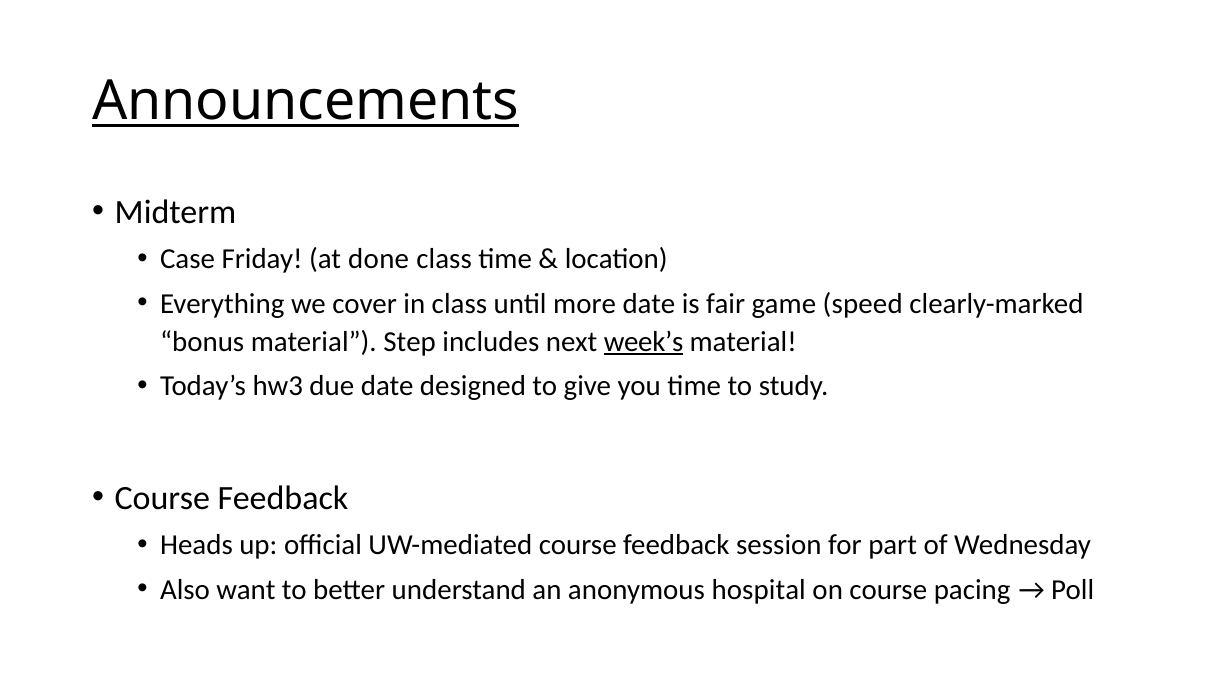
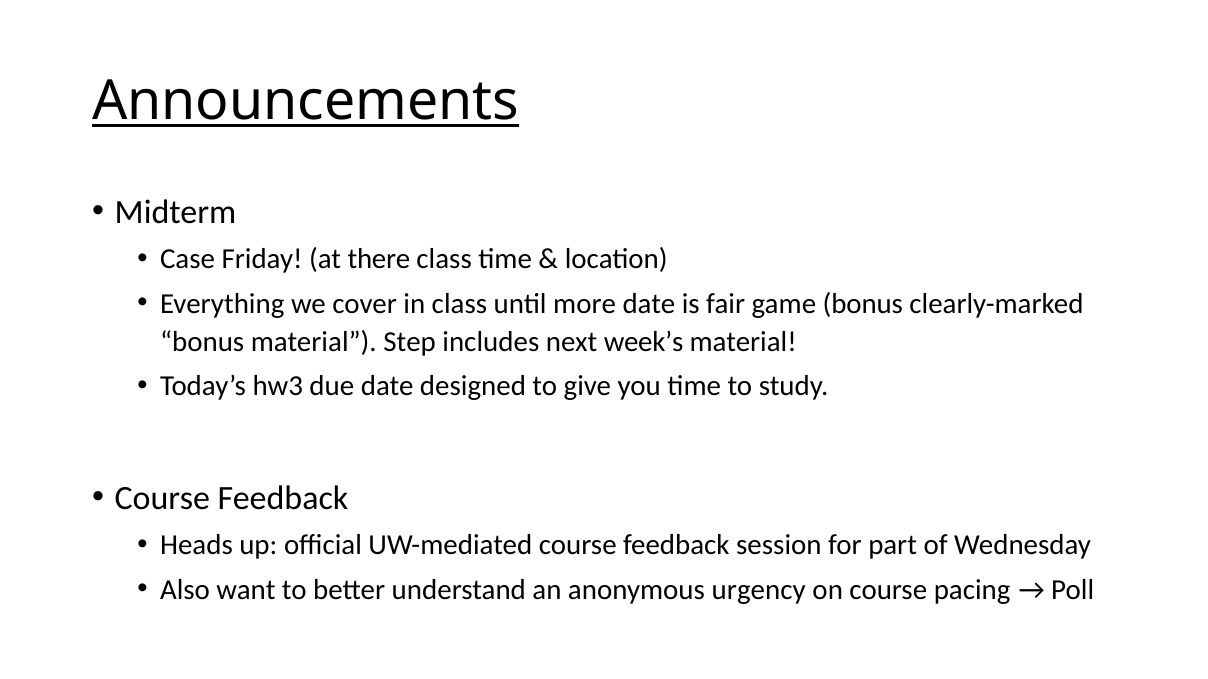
done: done -> there (379, 259)
game speed: speed -> bonus (863, 304)
week’s underline: present -> none (644, 342)
hospital: hospital -> urgency (759, 590)
